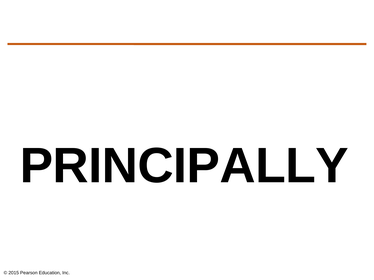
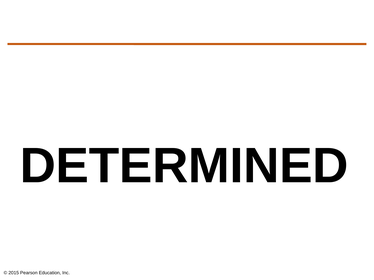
PRINCIPALLY: PRINCIPALLY -> DETERMINED (184, 166)
